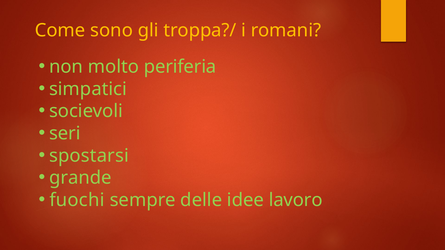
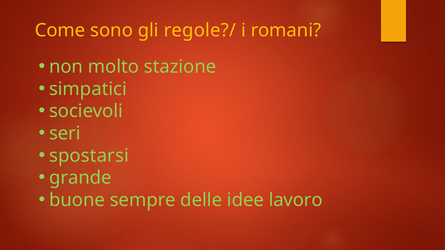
troppa?/: troppa?/ -> regole?/ (200, 31)
periferia: periferia -> stazione (180, 67)
fuochi: fuochi -> buone (77, 200)
